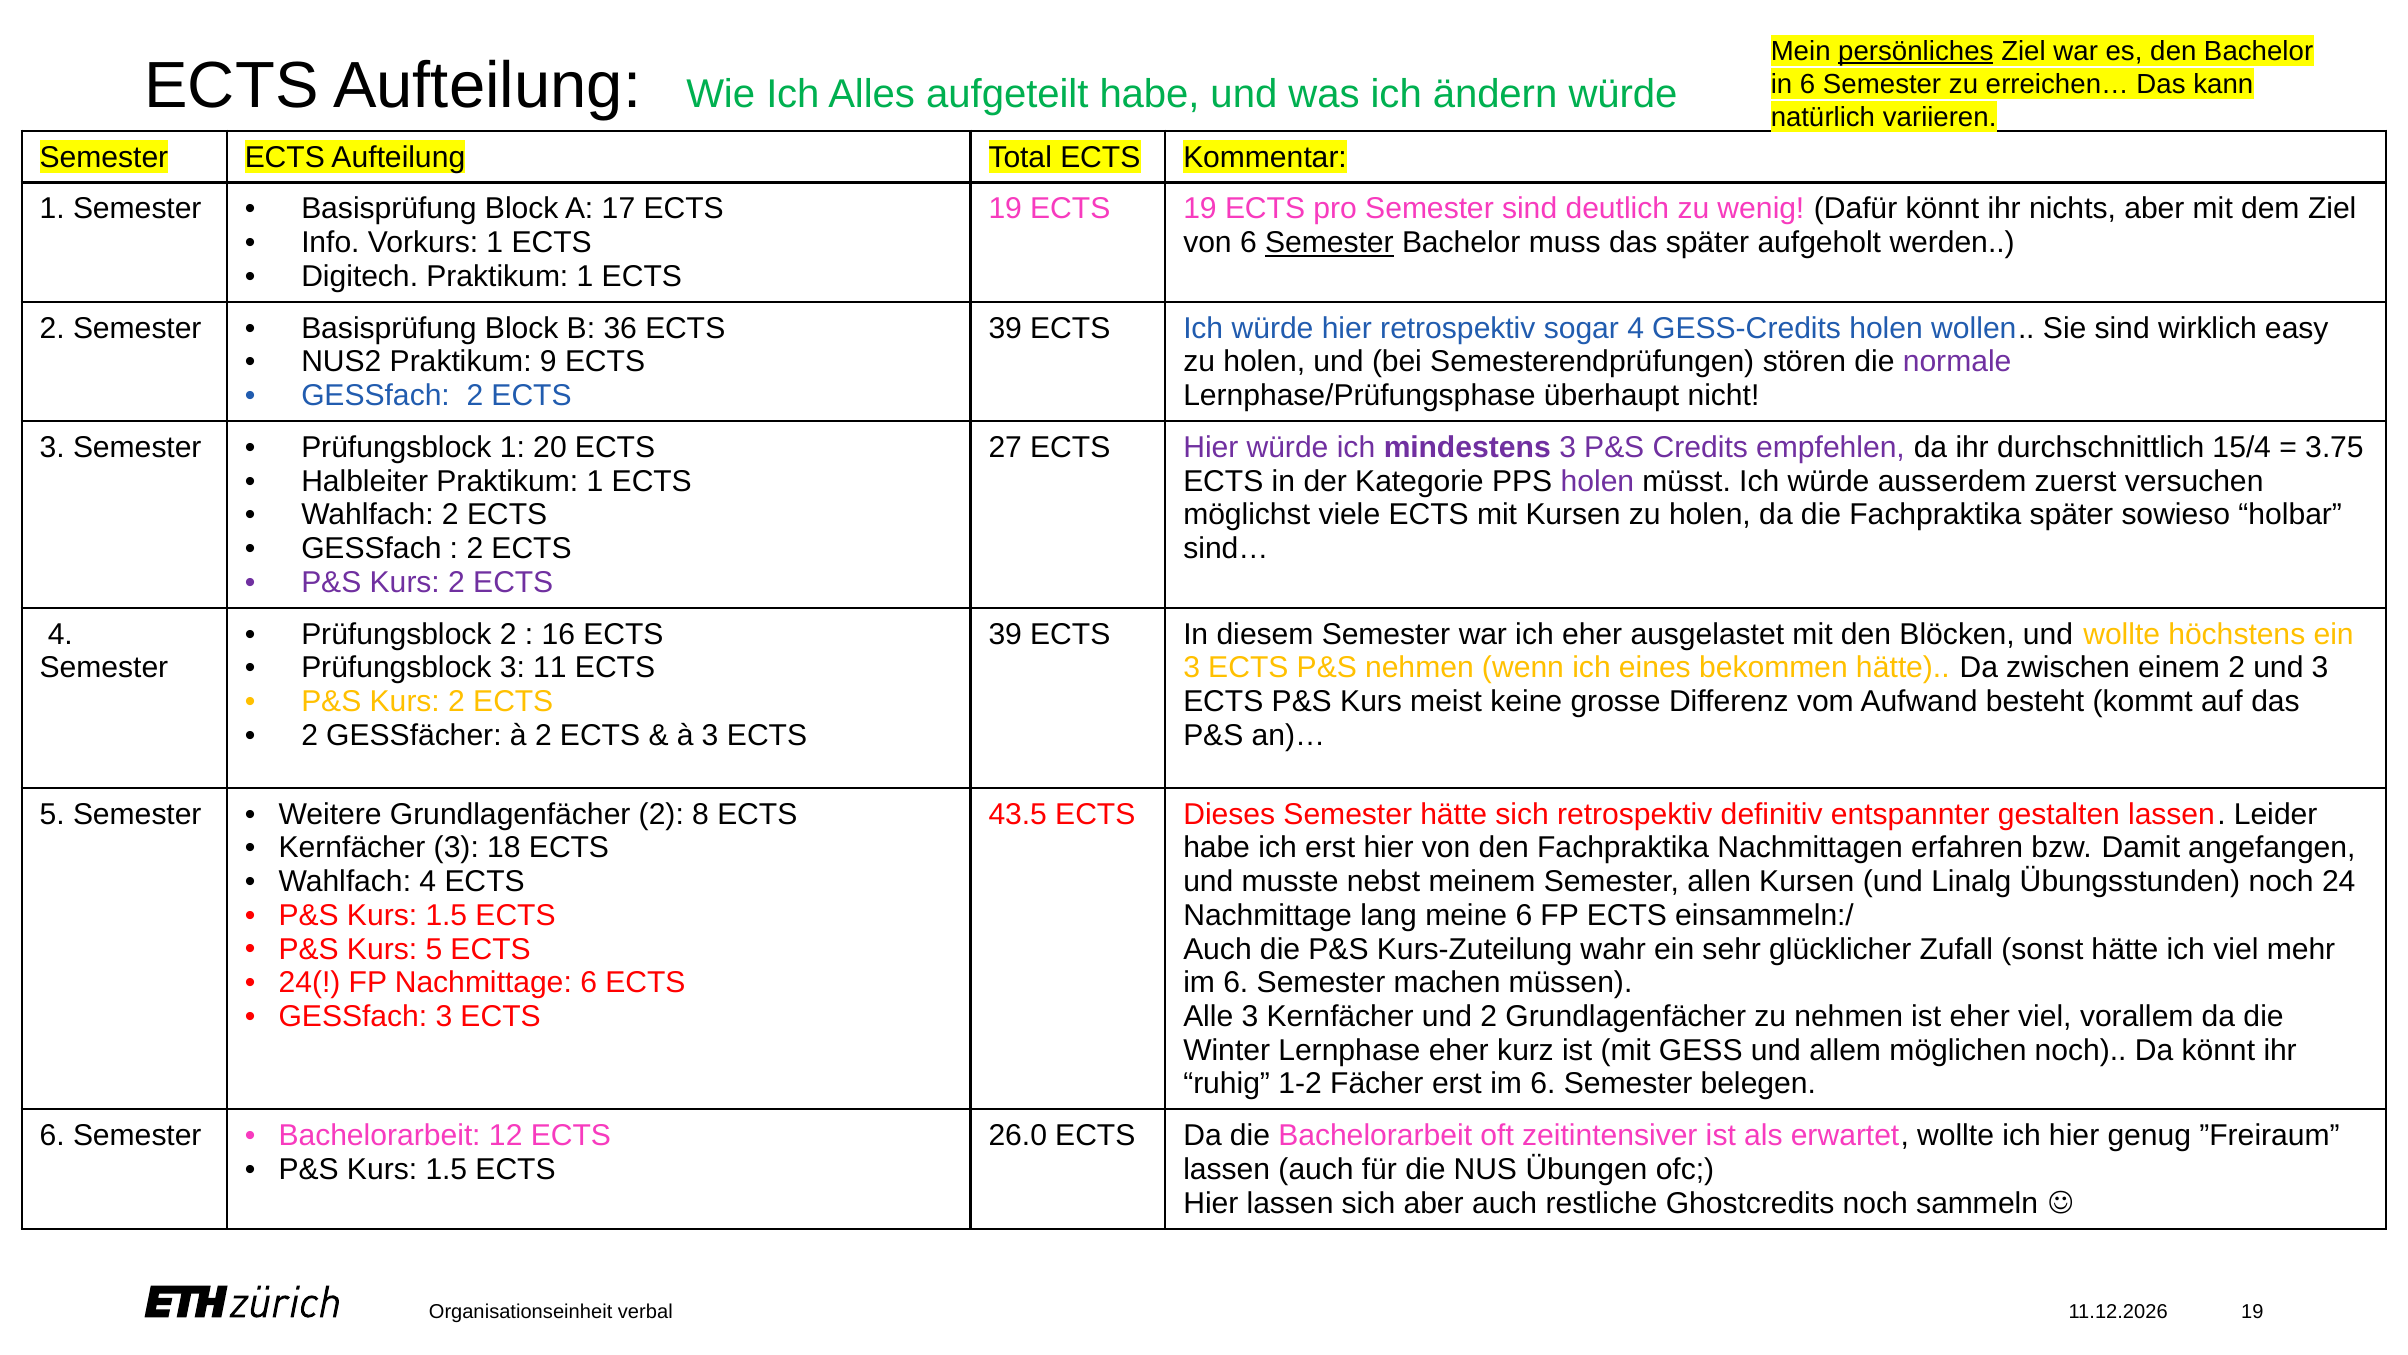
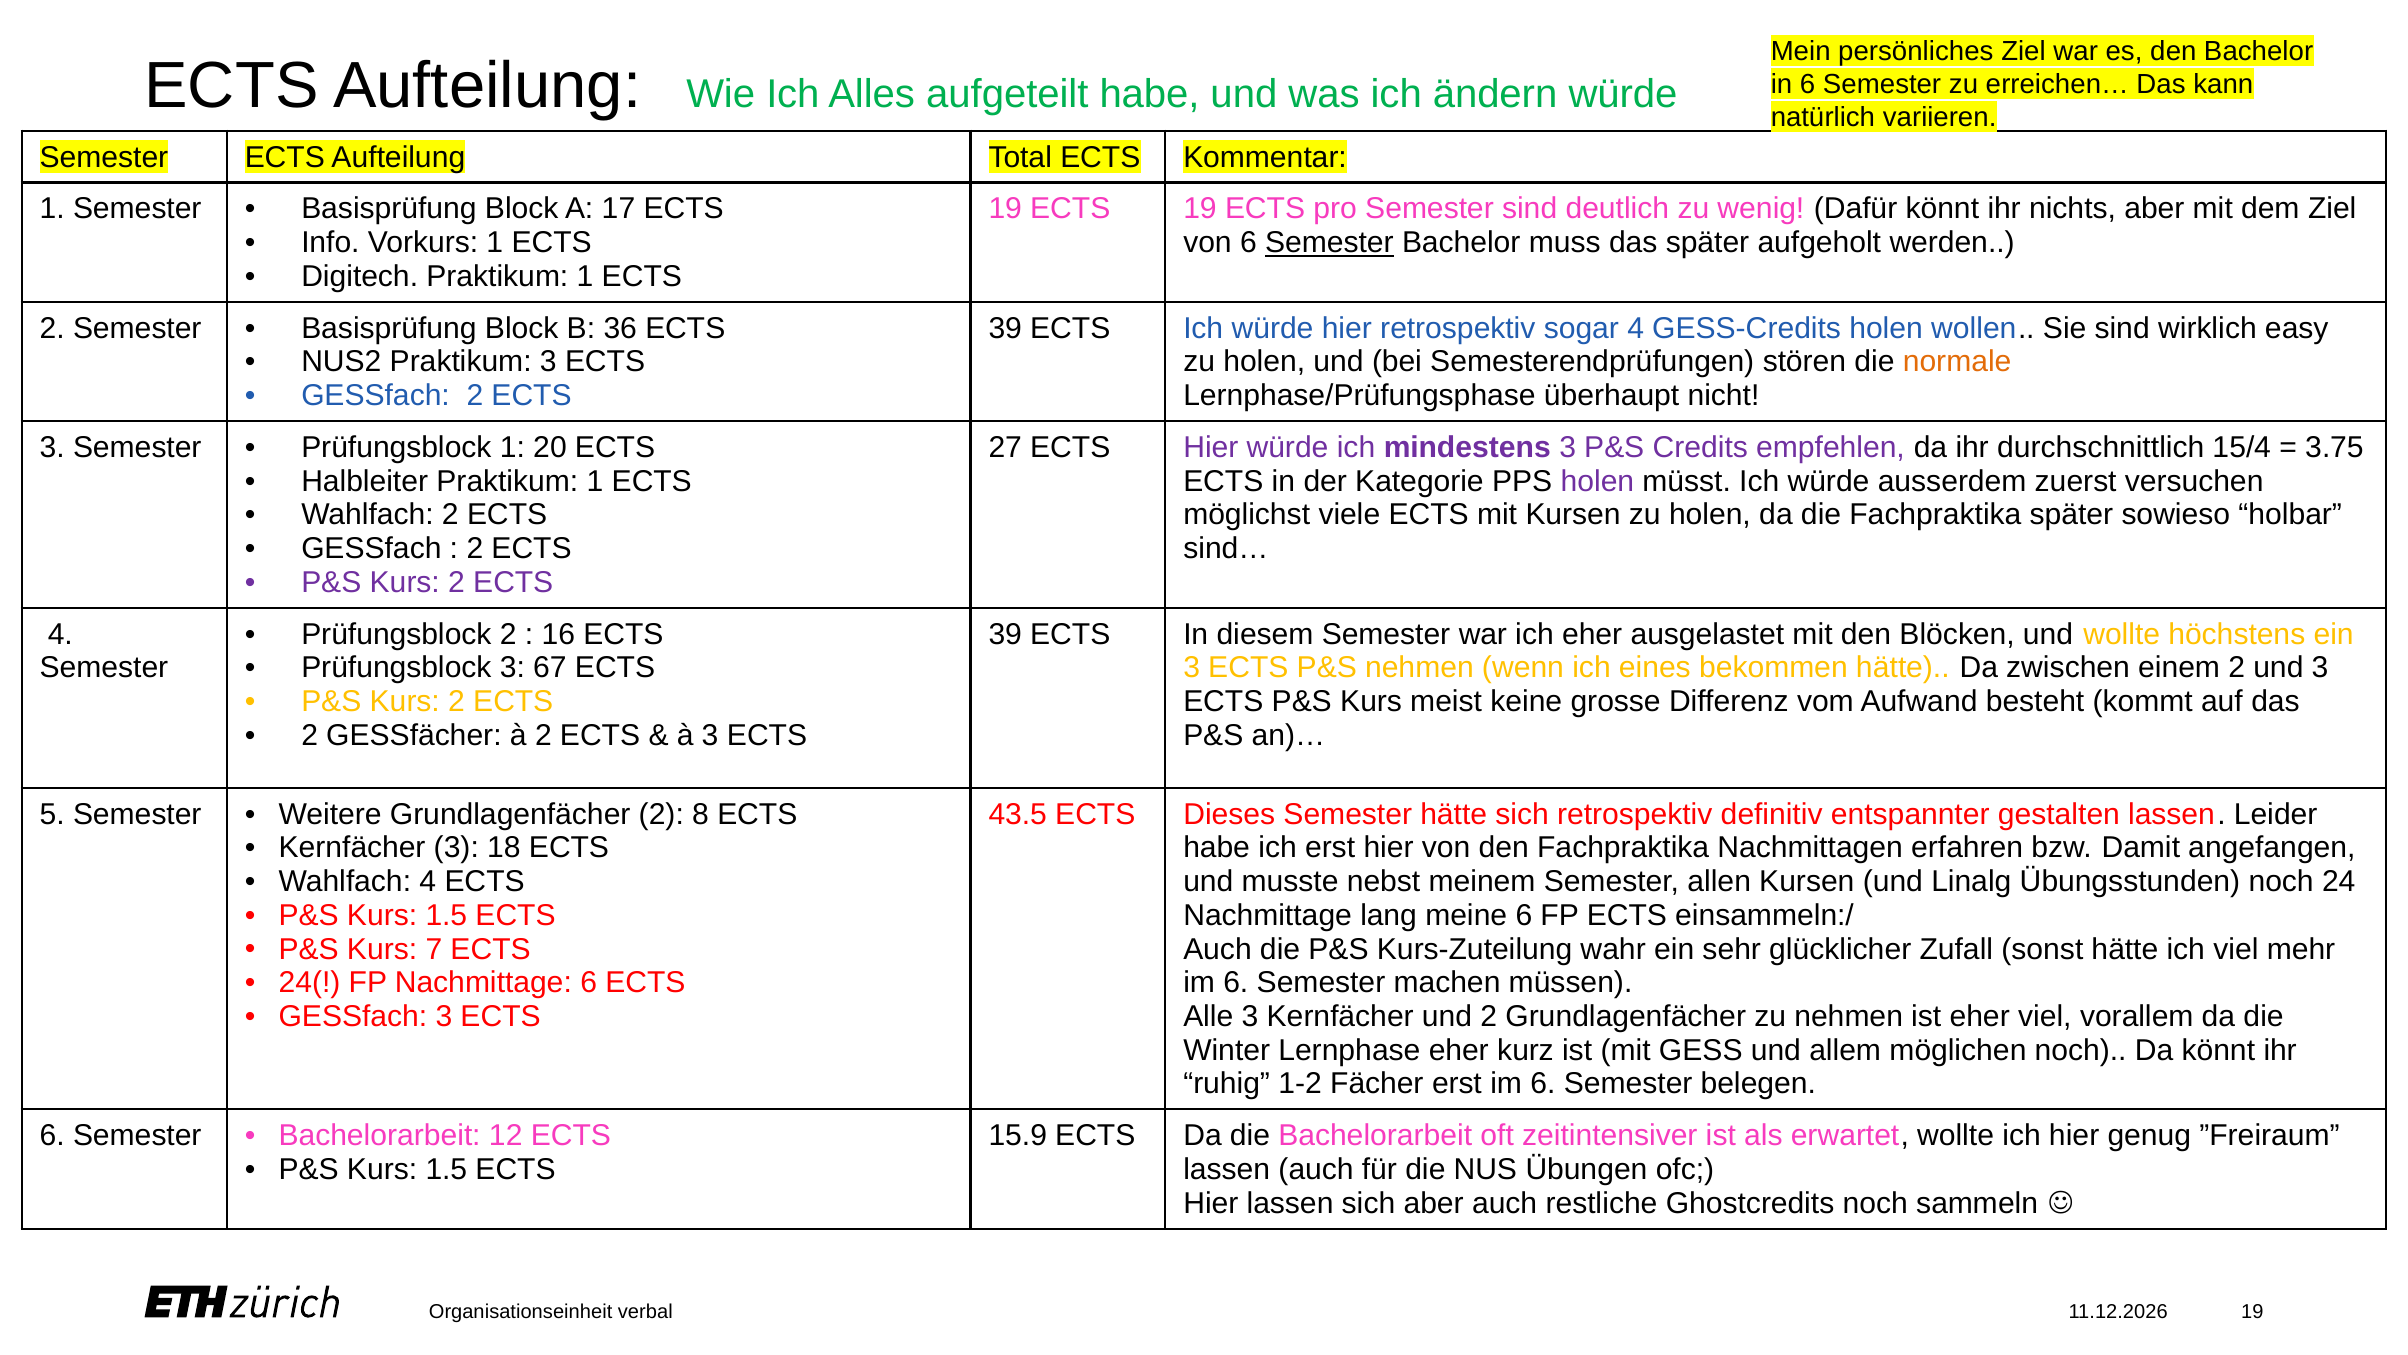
persönliches underline: present -> none (1916, 51)
Praktikum 9: 9 -> 3 (548, 362)
normale colour: purple -> orange (1957, 362)
11: 11 -> 67 (550, 668)
Kurs 5: 5 -> 7 (434, 949)
26.0: 26.0 -> 15.9 (1018, 1135)
